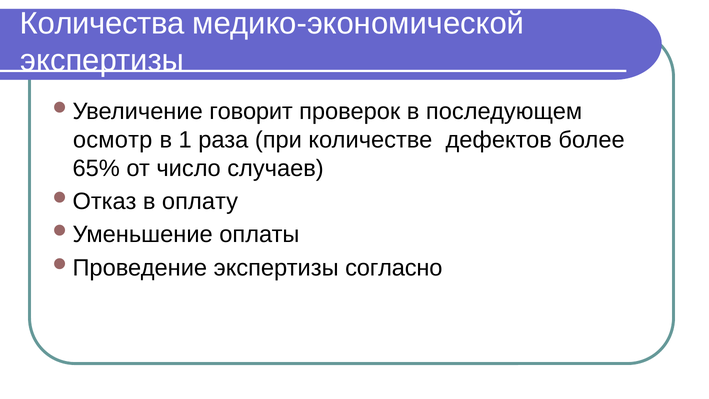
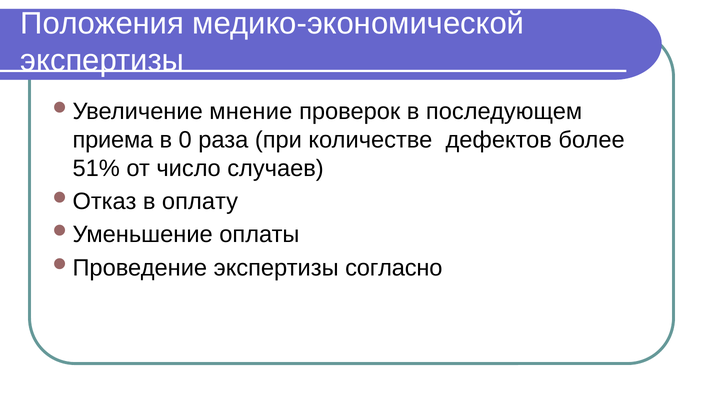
Количества: Количества -> Положения (102, 23)
говорит: говорит -> мнение (251, 112)
осмотр: осмотр -> приема (113, 140)
1: 1 -> 0 (185, 140)
65%: 65% -> 51% (96, 168)
